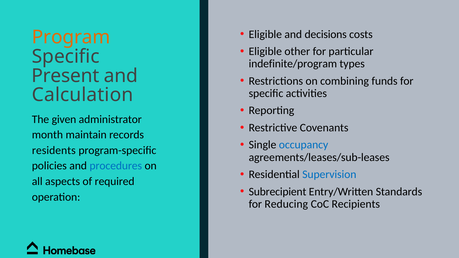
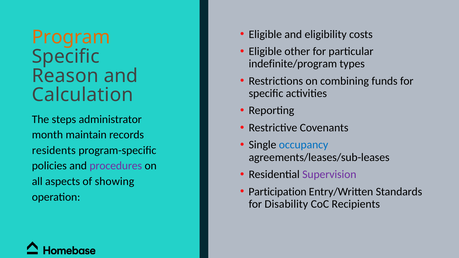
decisions: decisions -> eligibility (326, 34)
Present: Present -> Reason (65, 76)
given: given -> steps (64, 119)
procedures colour: blue -> purple (116, 166)
Supervision colour: blue -> purple (329, 175)
required: required -> showing (115, 182)
Subrecipient: Subrecipient -> Participation (278, 192)
Reducing: Reducing -> Disability (286, 204)
